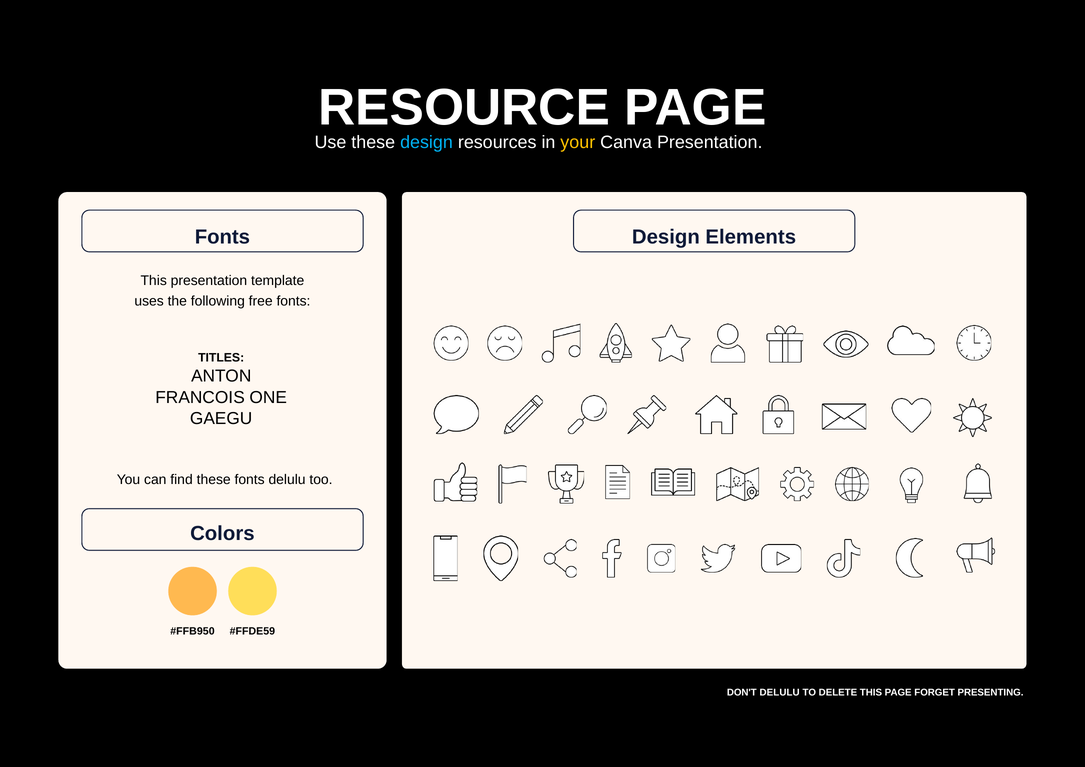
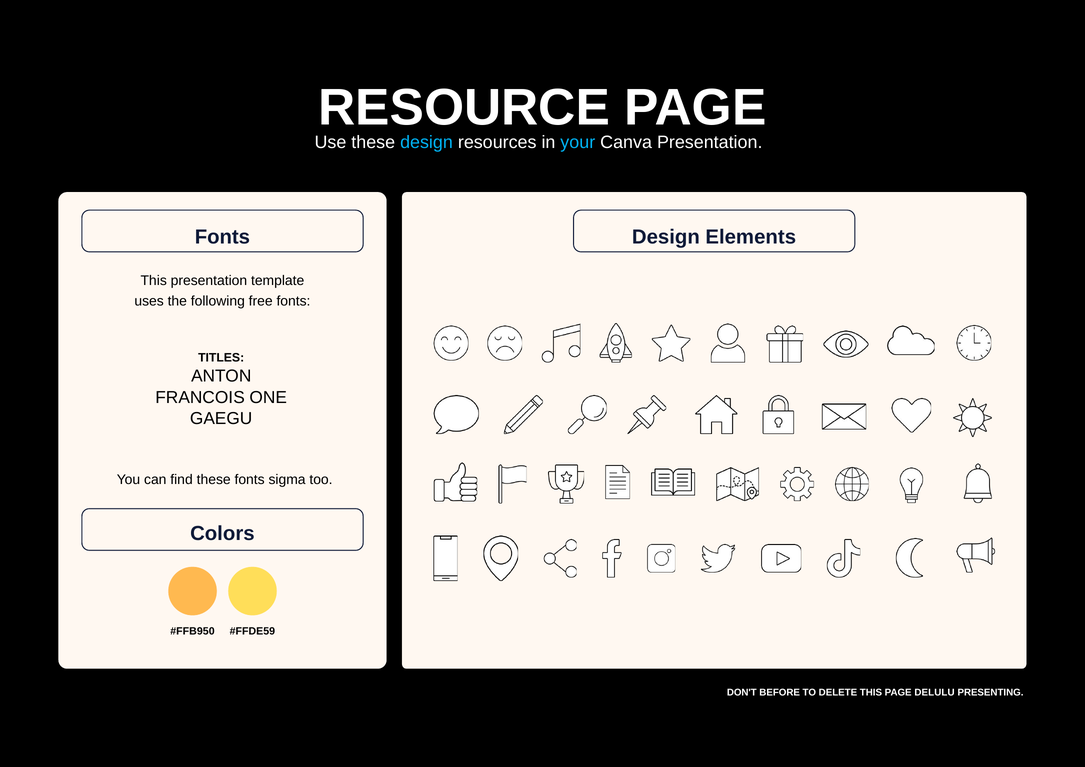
your colour: yellow -> light blue (578, 142)
fonts delulu: delulu -> sigma (287, 480)
DON'T DELULU: DELULU -> BEFORE (780, 692)
FORGET: FORGET -> DELULU (935, 692)
